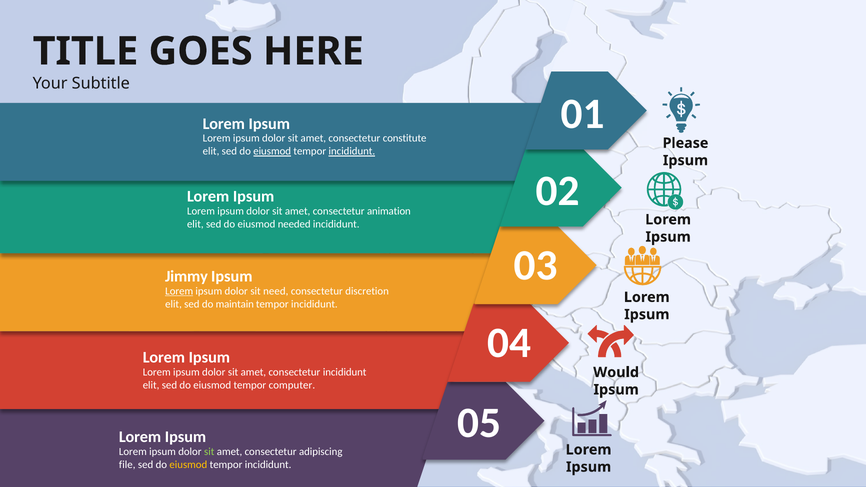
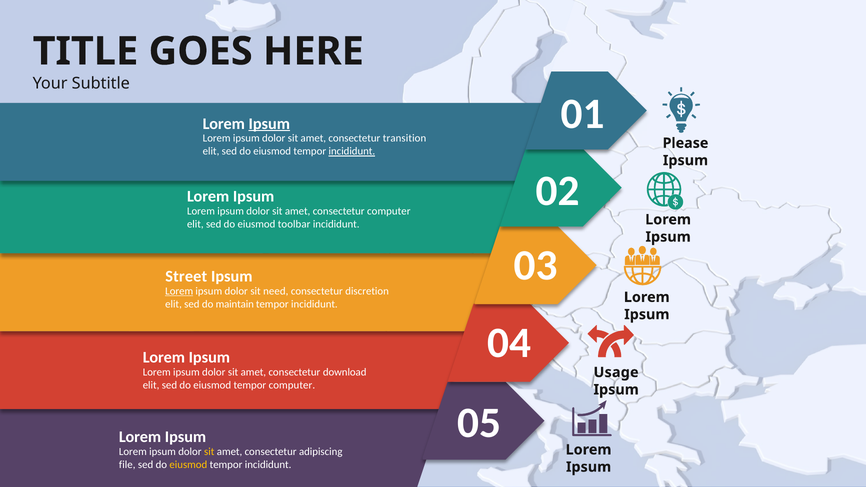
Ipsum underline: none -> present (269, 124)
constitute: constitute -> transition (405, 138)
eiusmod underline: present -> none (272, 151)
consectetur animation: animation -> computer (389, 211)
needed: needed -> toolbar (294, 224)
Jimmy: Jimmy -> Street (186, 276)
consectetur incididunt: incididunt -> download (345, 372)
Would: Would -> Usage (616, 372)
sit colour: light green -> yellow (209, 452)
